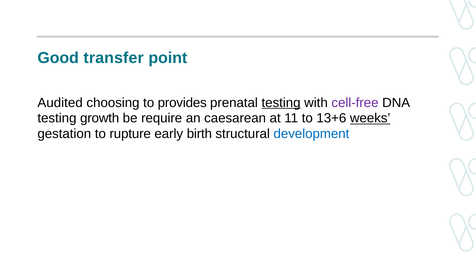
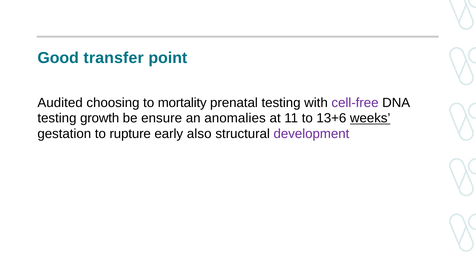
provides: provides -> mortality (182, 103)
testing underline: present -> none (281, 103)
require: require -> ensure (162, 118)
caesarean: caesarean -> anomalies (235, 118)
birth: birth -> also (199, 134)
development colour: blue -> purple (311, 134)
